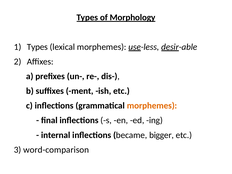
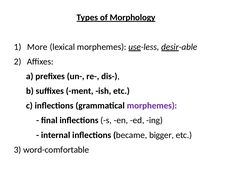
Types: Types -> More (37, 47)
morphemes colour: orange -> purple (152, 106)
word-comparison: word-comparison -> word-comfortable (56, 150)
